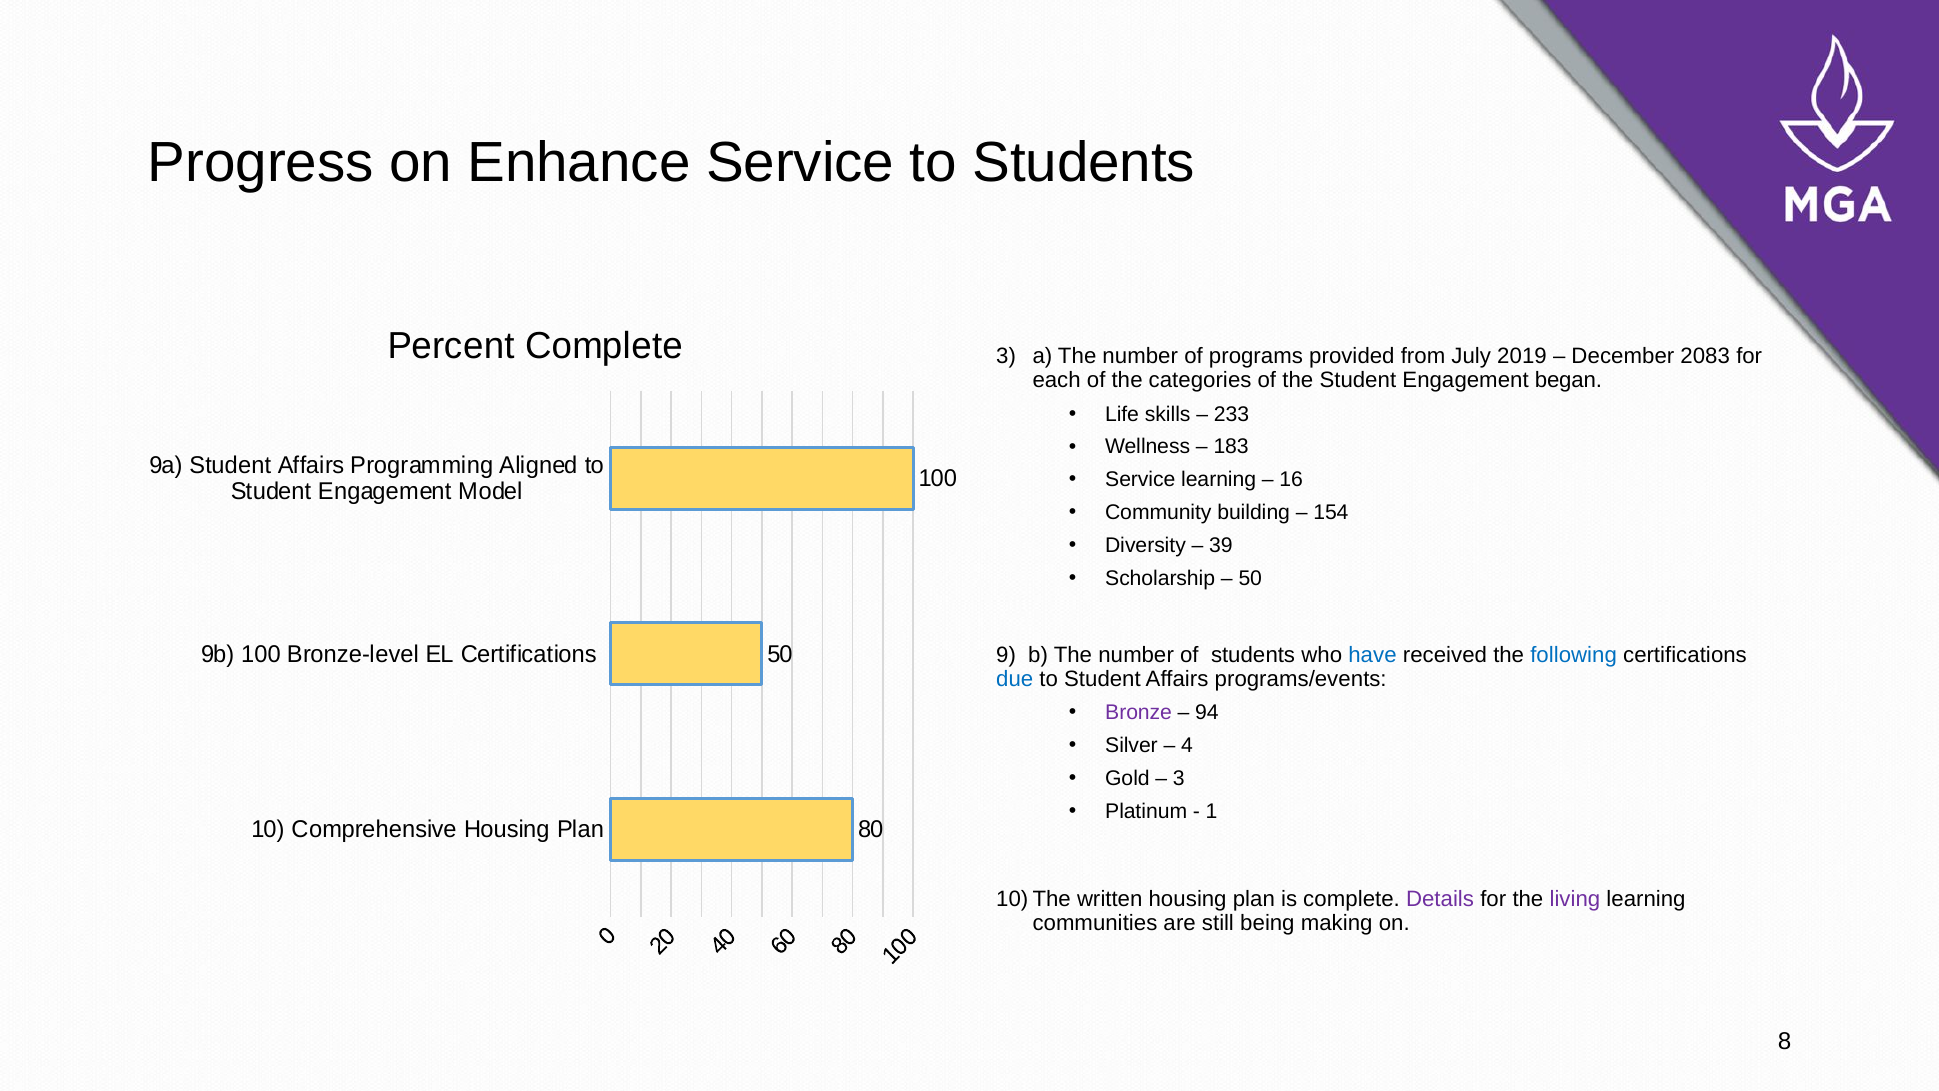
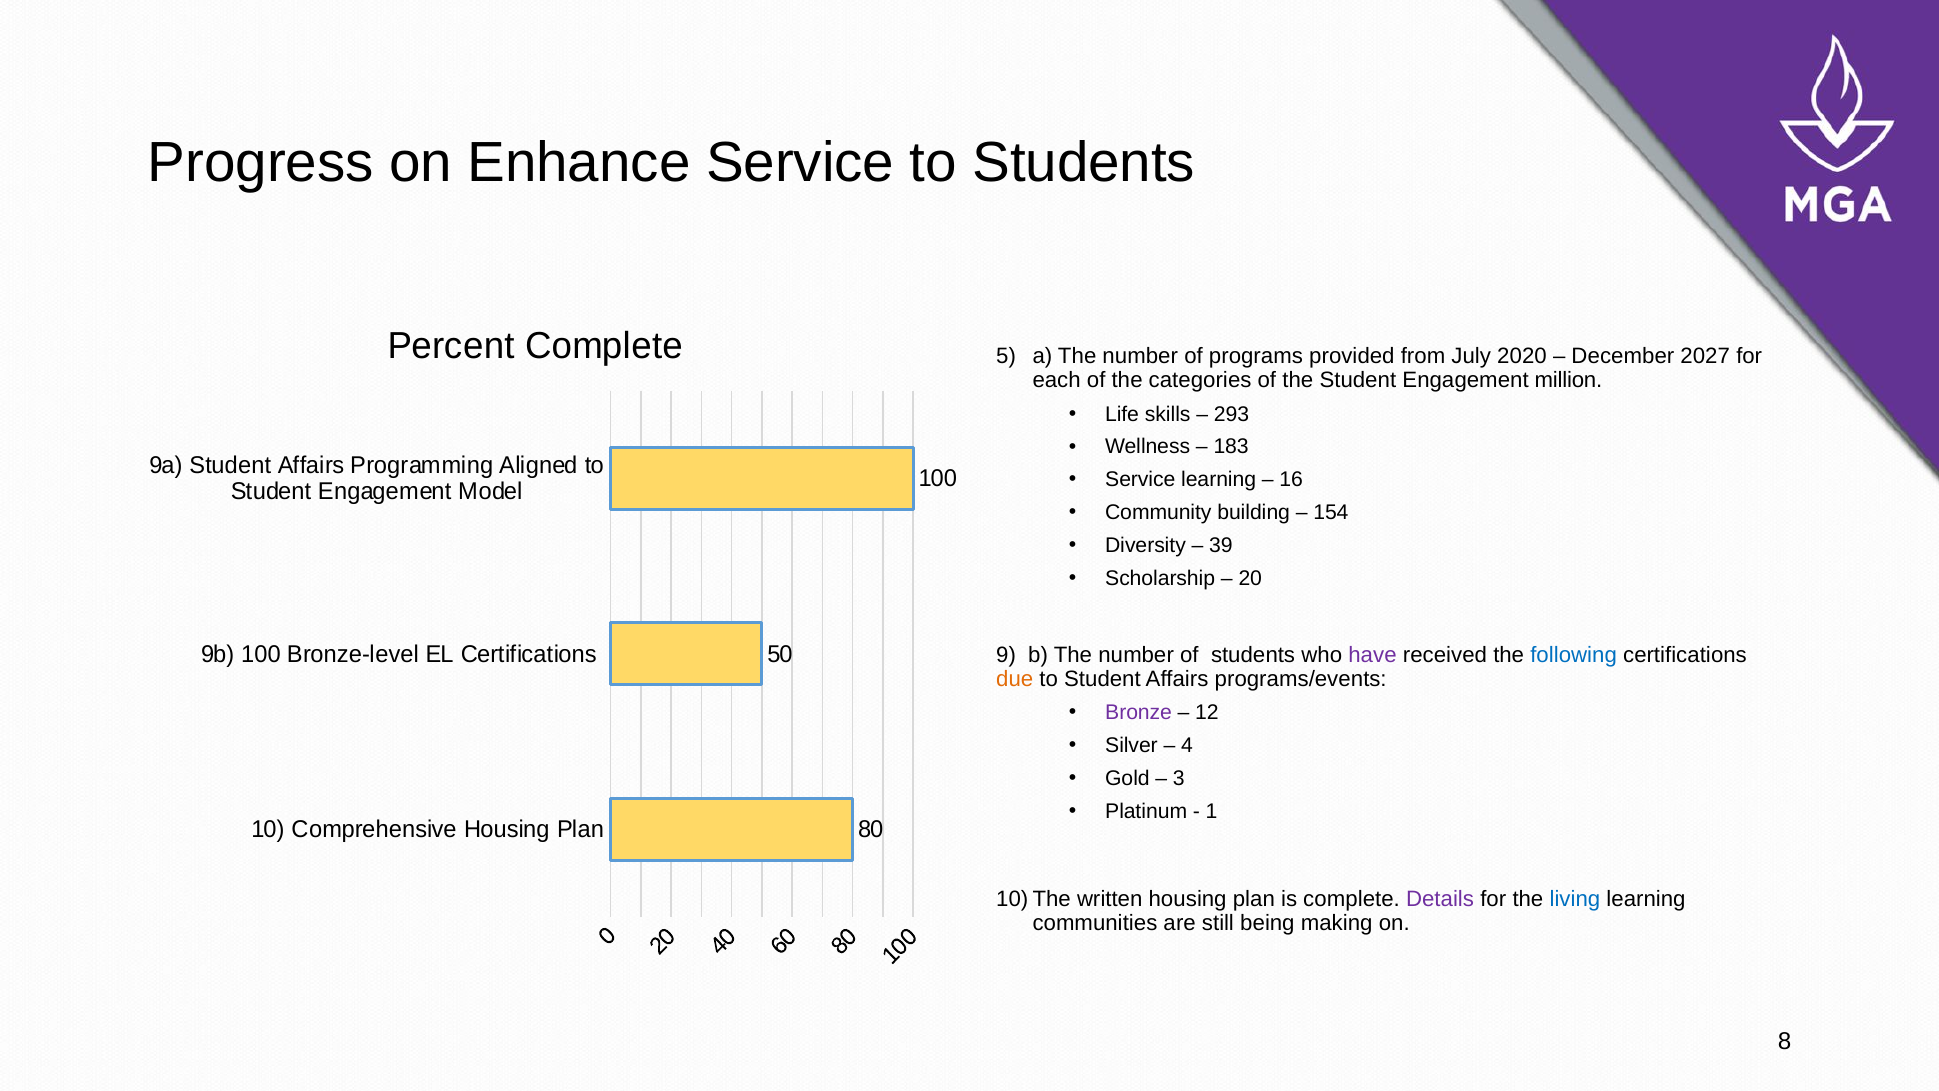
Complete 3: 3 -> 5 (1006, 356)
2019: 2019 -> 2020 (1522, 356)
2083: 2083 -> 2027 (1705, 356)
began: began -> million (1568, 381)
233: 233 -> 293 (1231, 414)
50: 50 -> 20 (1250, 578)
have colour: blue -> purple (1372, 655)
due colour: blue -> orange (1015, 679)
94: 94 -> 12 (1207, 712)
living colour: purple -> blue (1575, 899)
